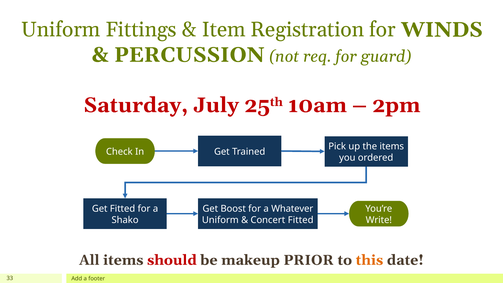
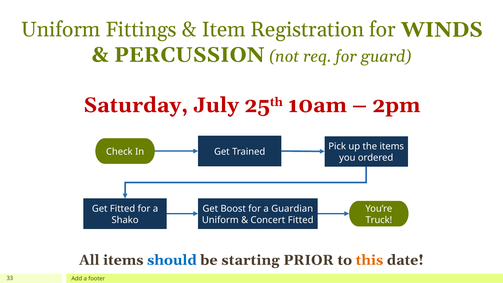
Whatever: Whatever -> Guardian (292, 209)
Write: Write -> Truck (379, 220)
should colour: red -> blue (172, 260)
makeup: makeup -> starting (250, 260)
